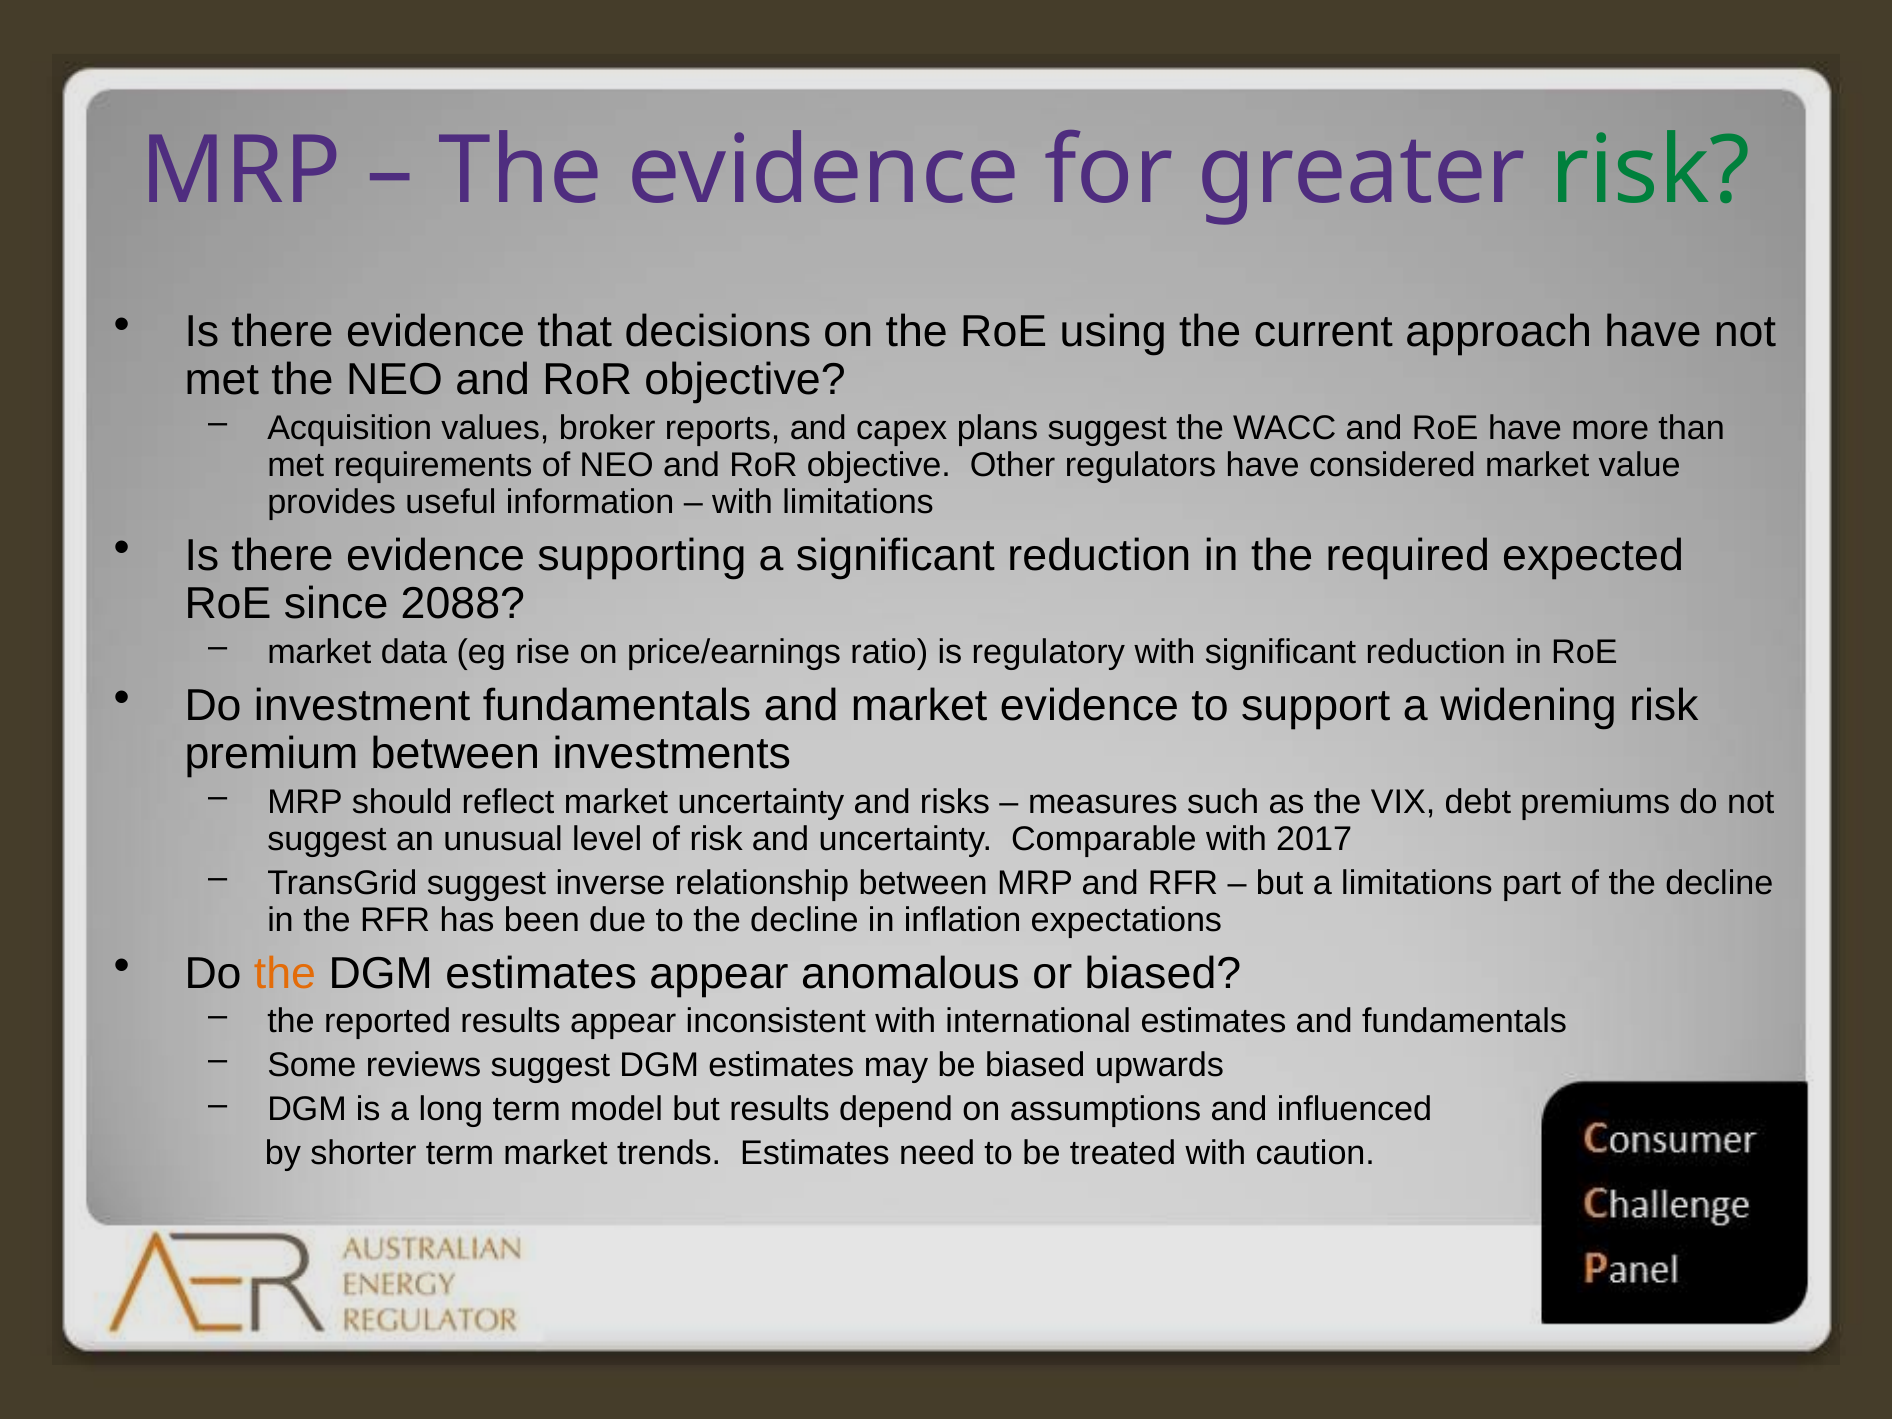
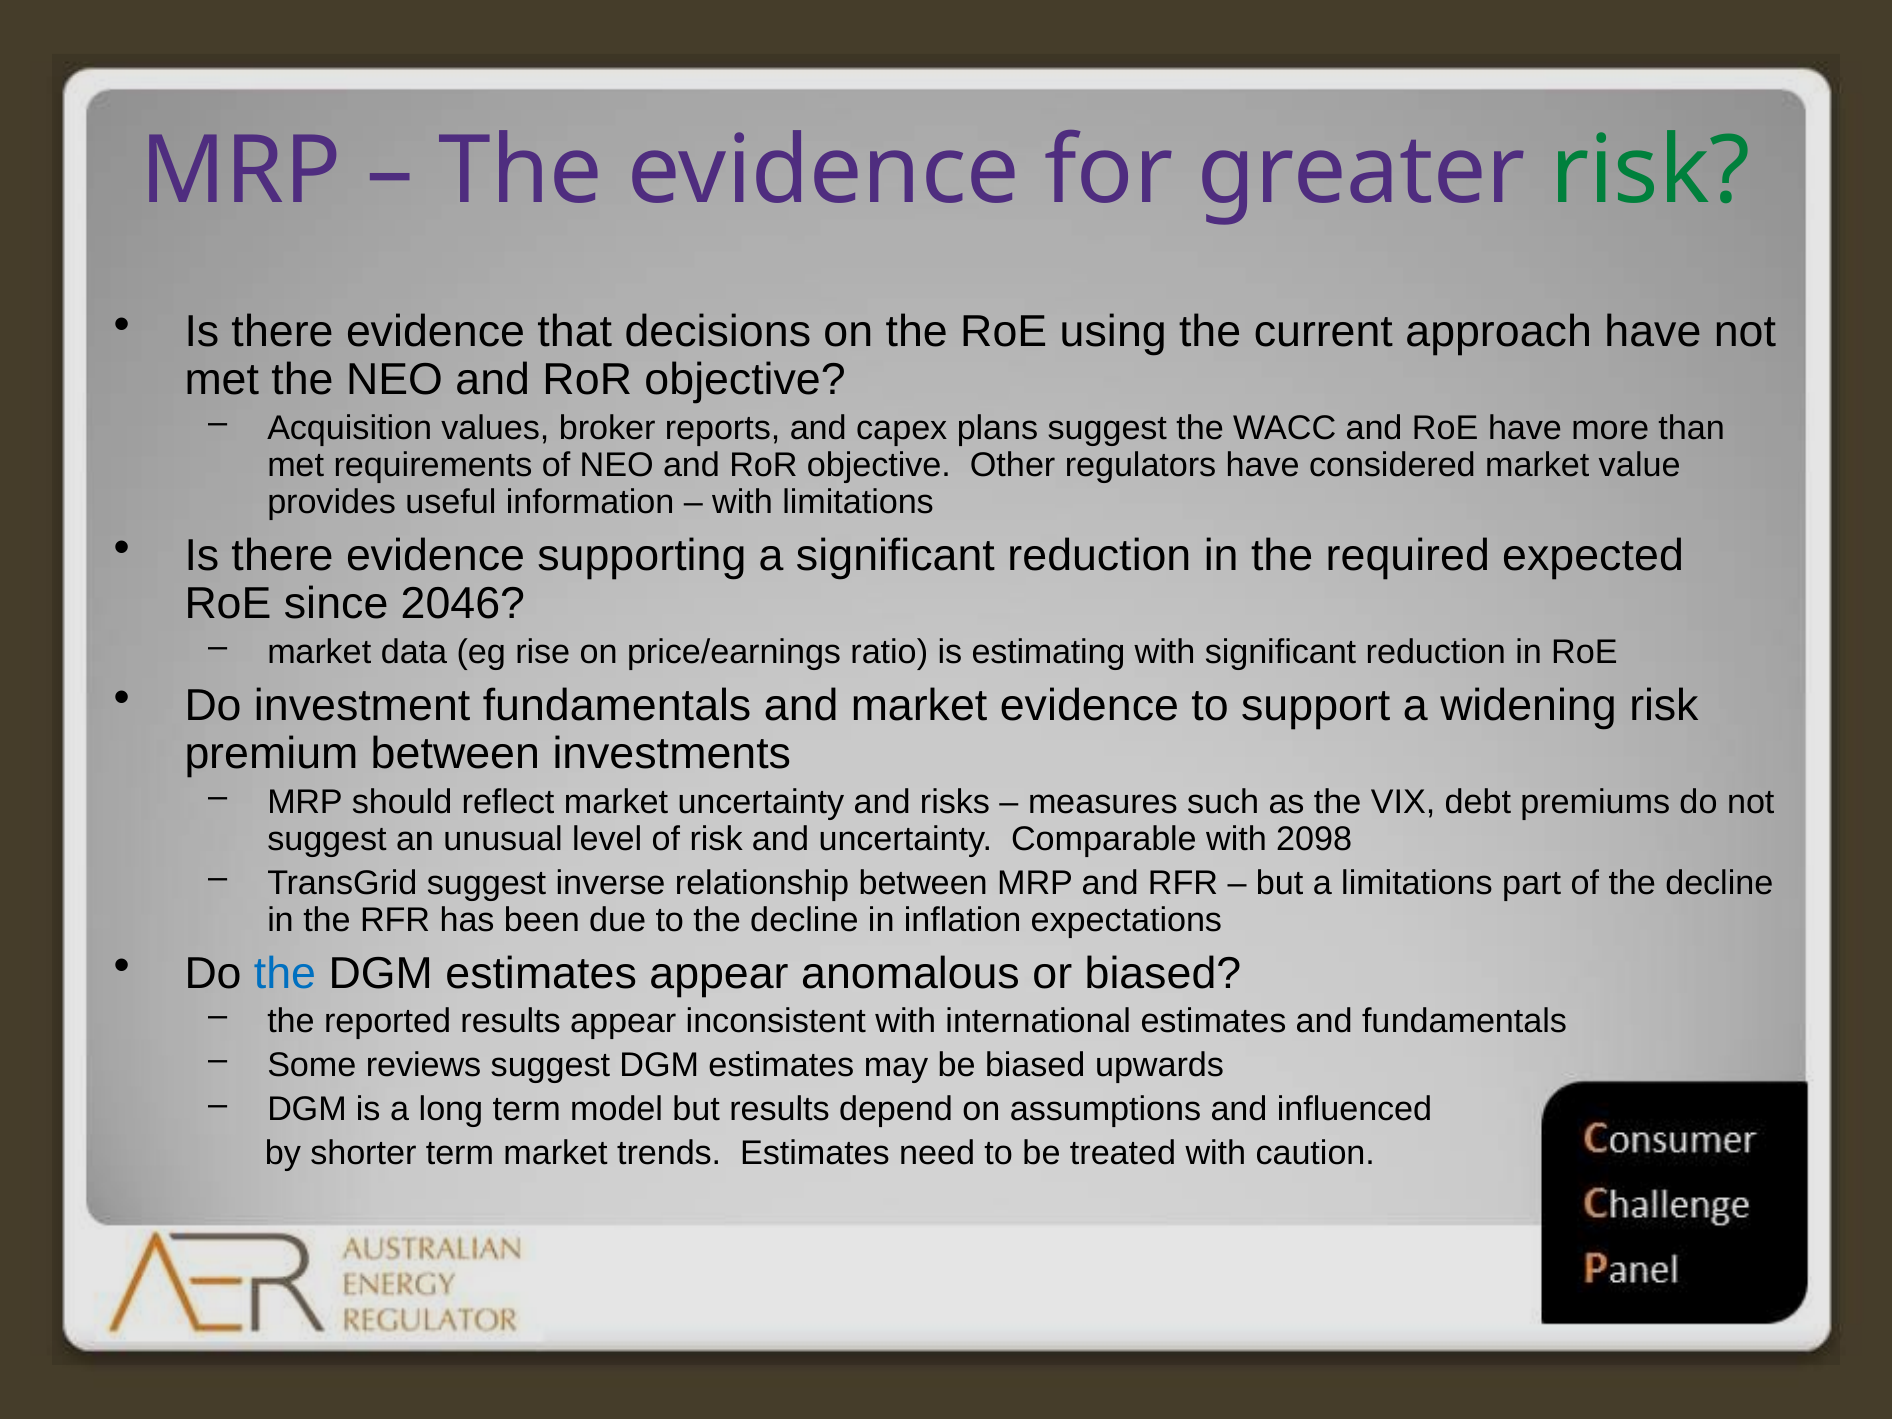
2088: 2088 -> 2046 (463, 604)
regulatory: regulatory -> estimating (1048, 652)
2017: 2017 -> 2098 (1314, 839)
the colour: orange -> blue (285, 973)
